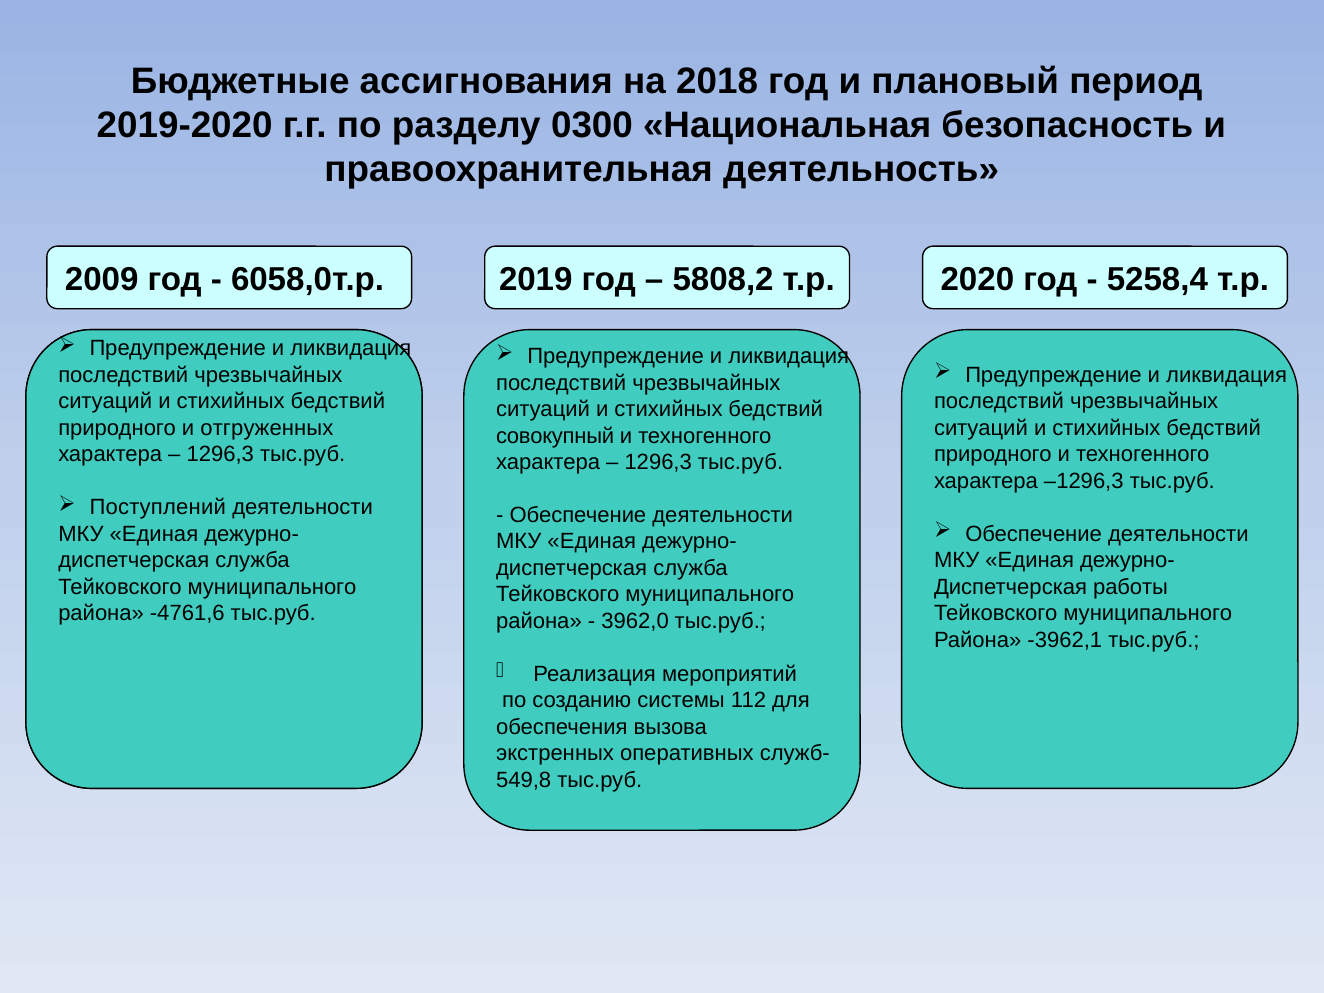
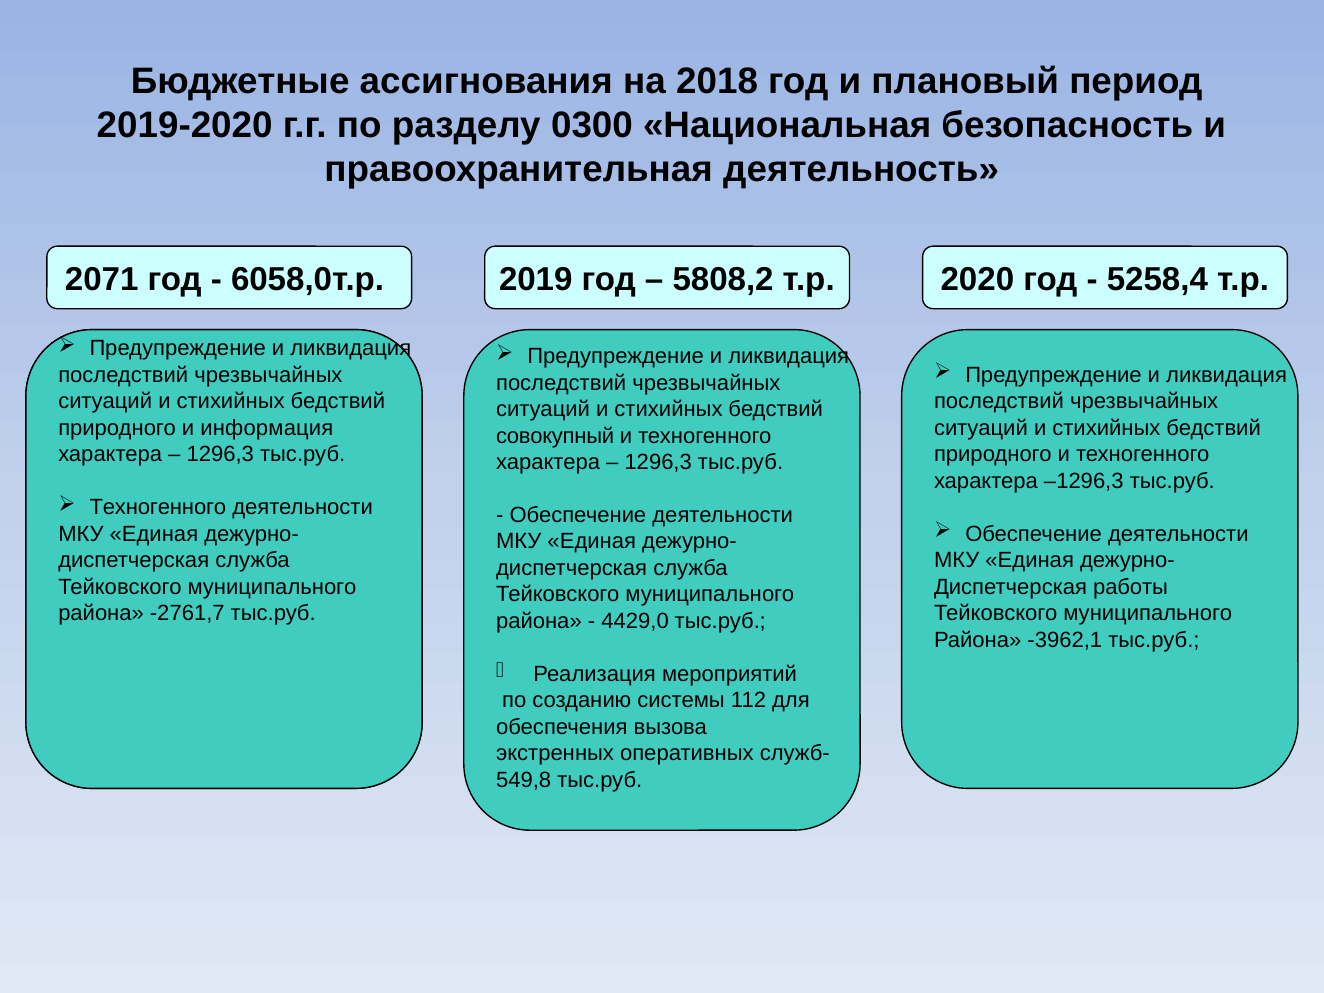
2009: 2009 -> 2071 (102, 280)
отгруженных: отгруженных -> информация (267, 428)
Поступлений: Поступлений -> Техногенного (158, 508)
-4761,6: -4761,6 -> -2761,7 (187, 613)
3962,0: 3962,0 -> 4429,0 (635, 621)
